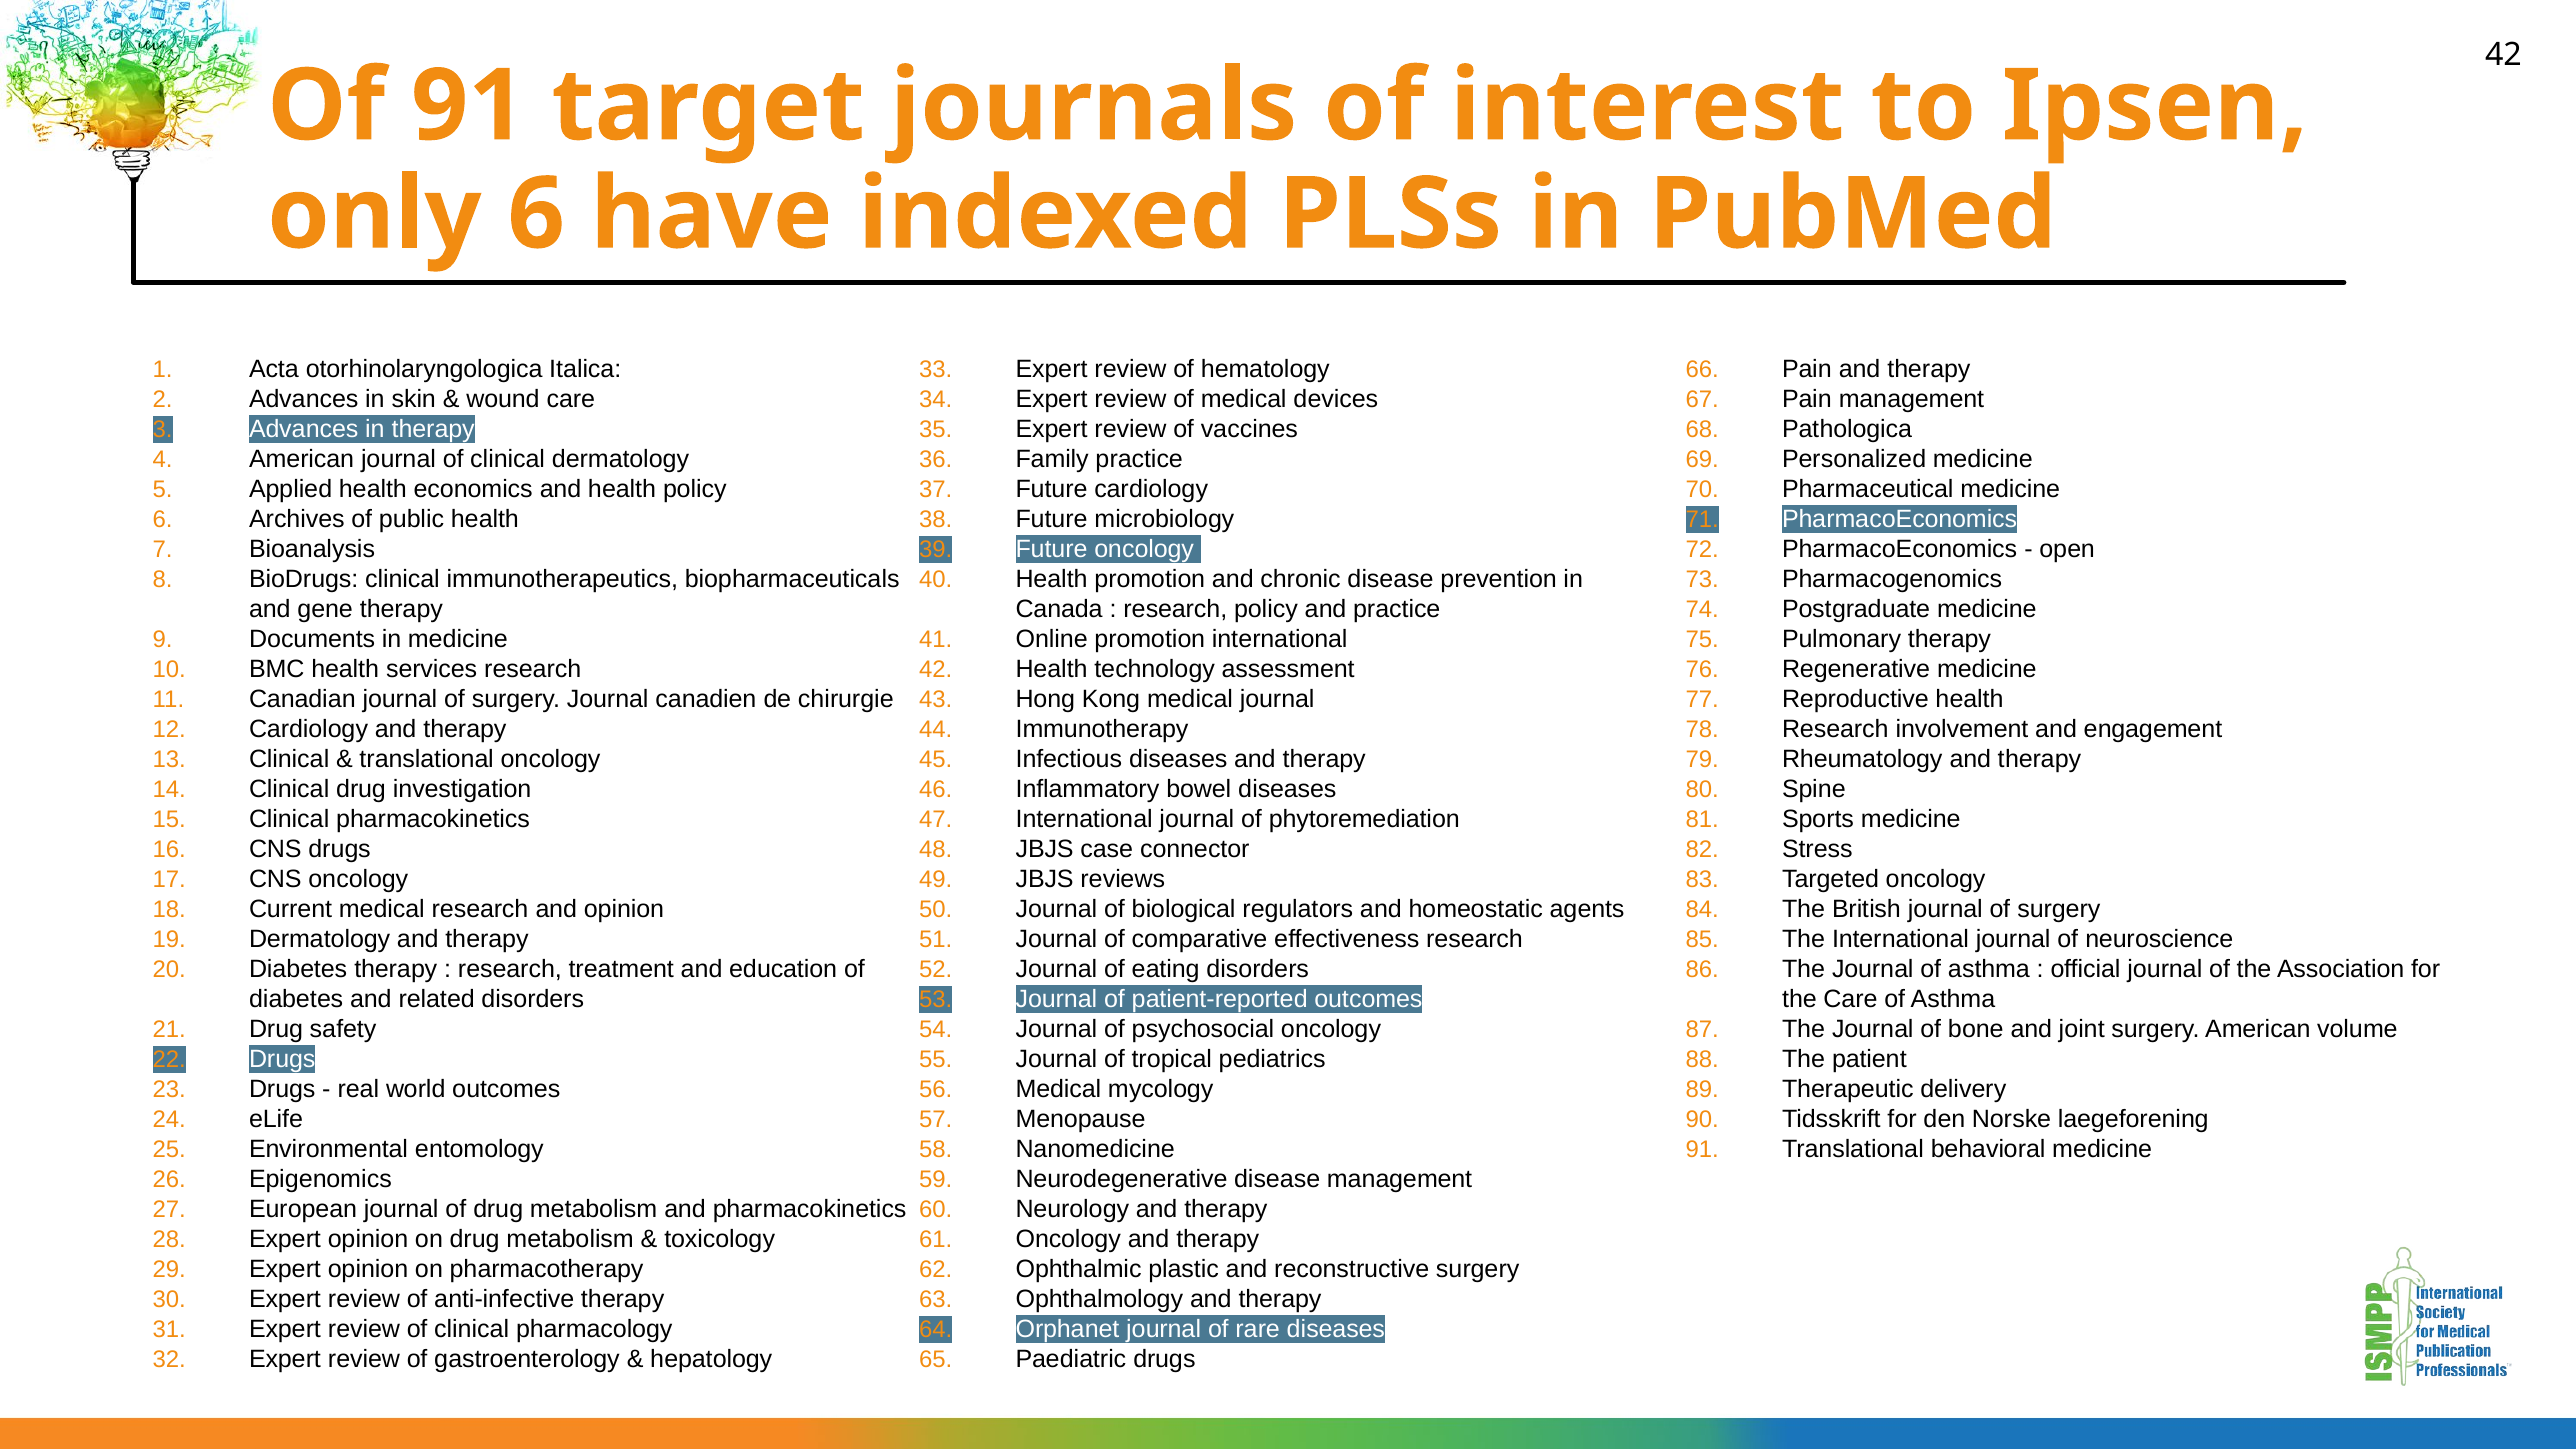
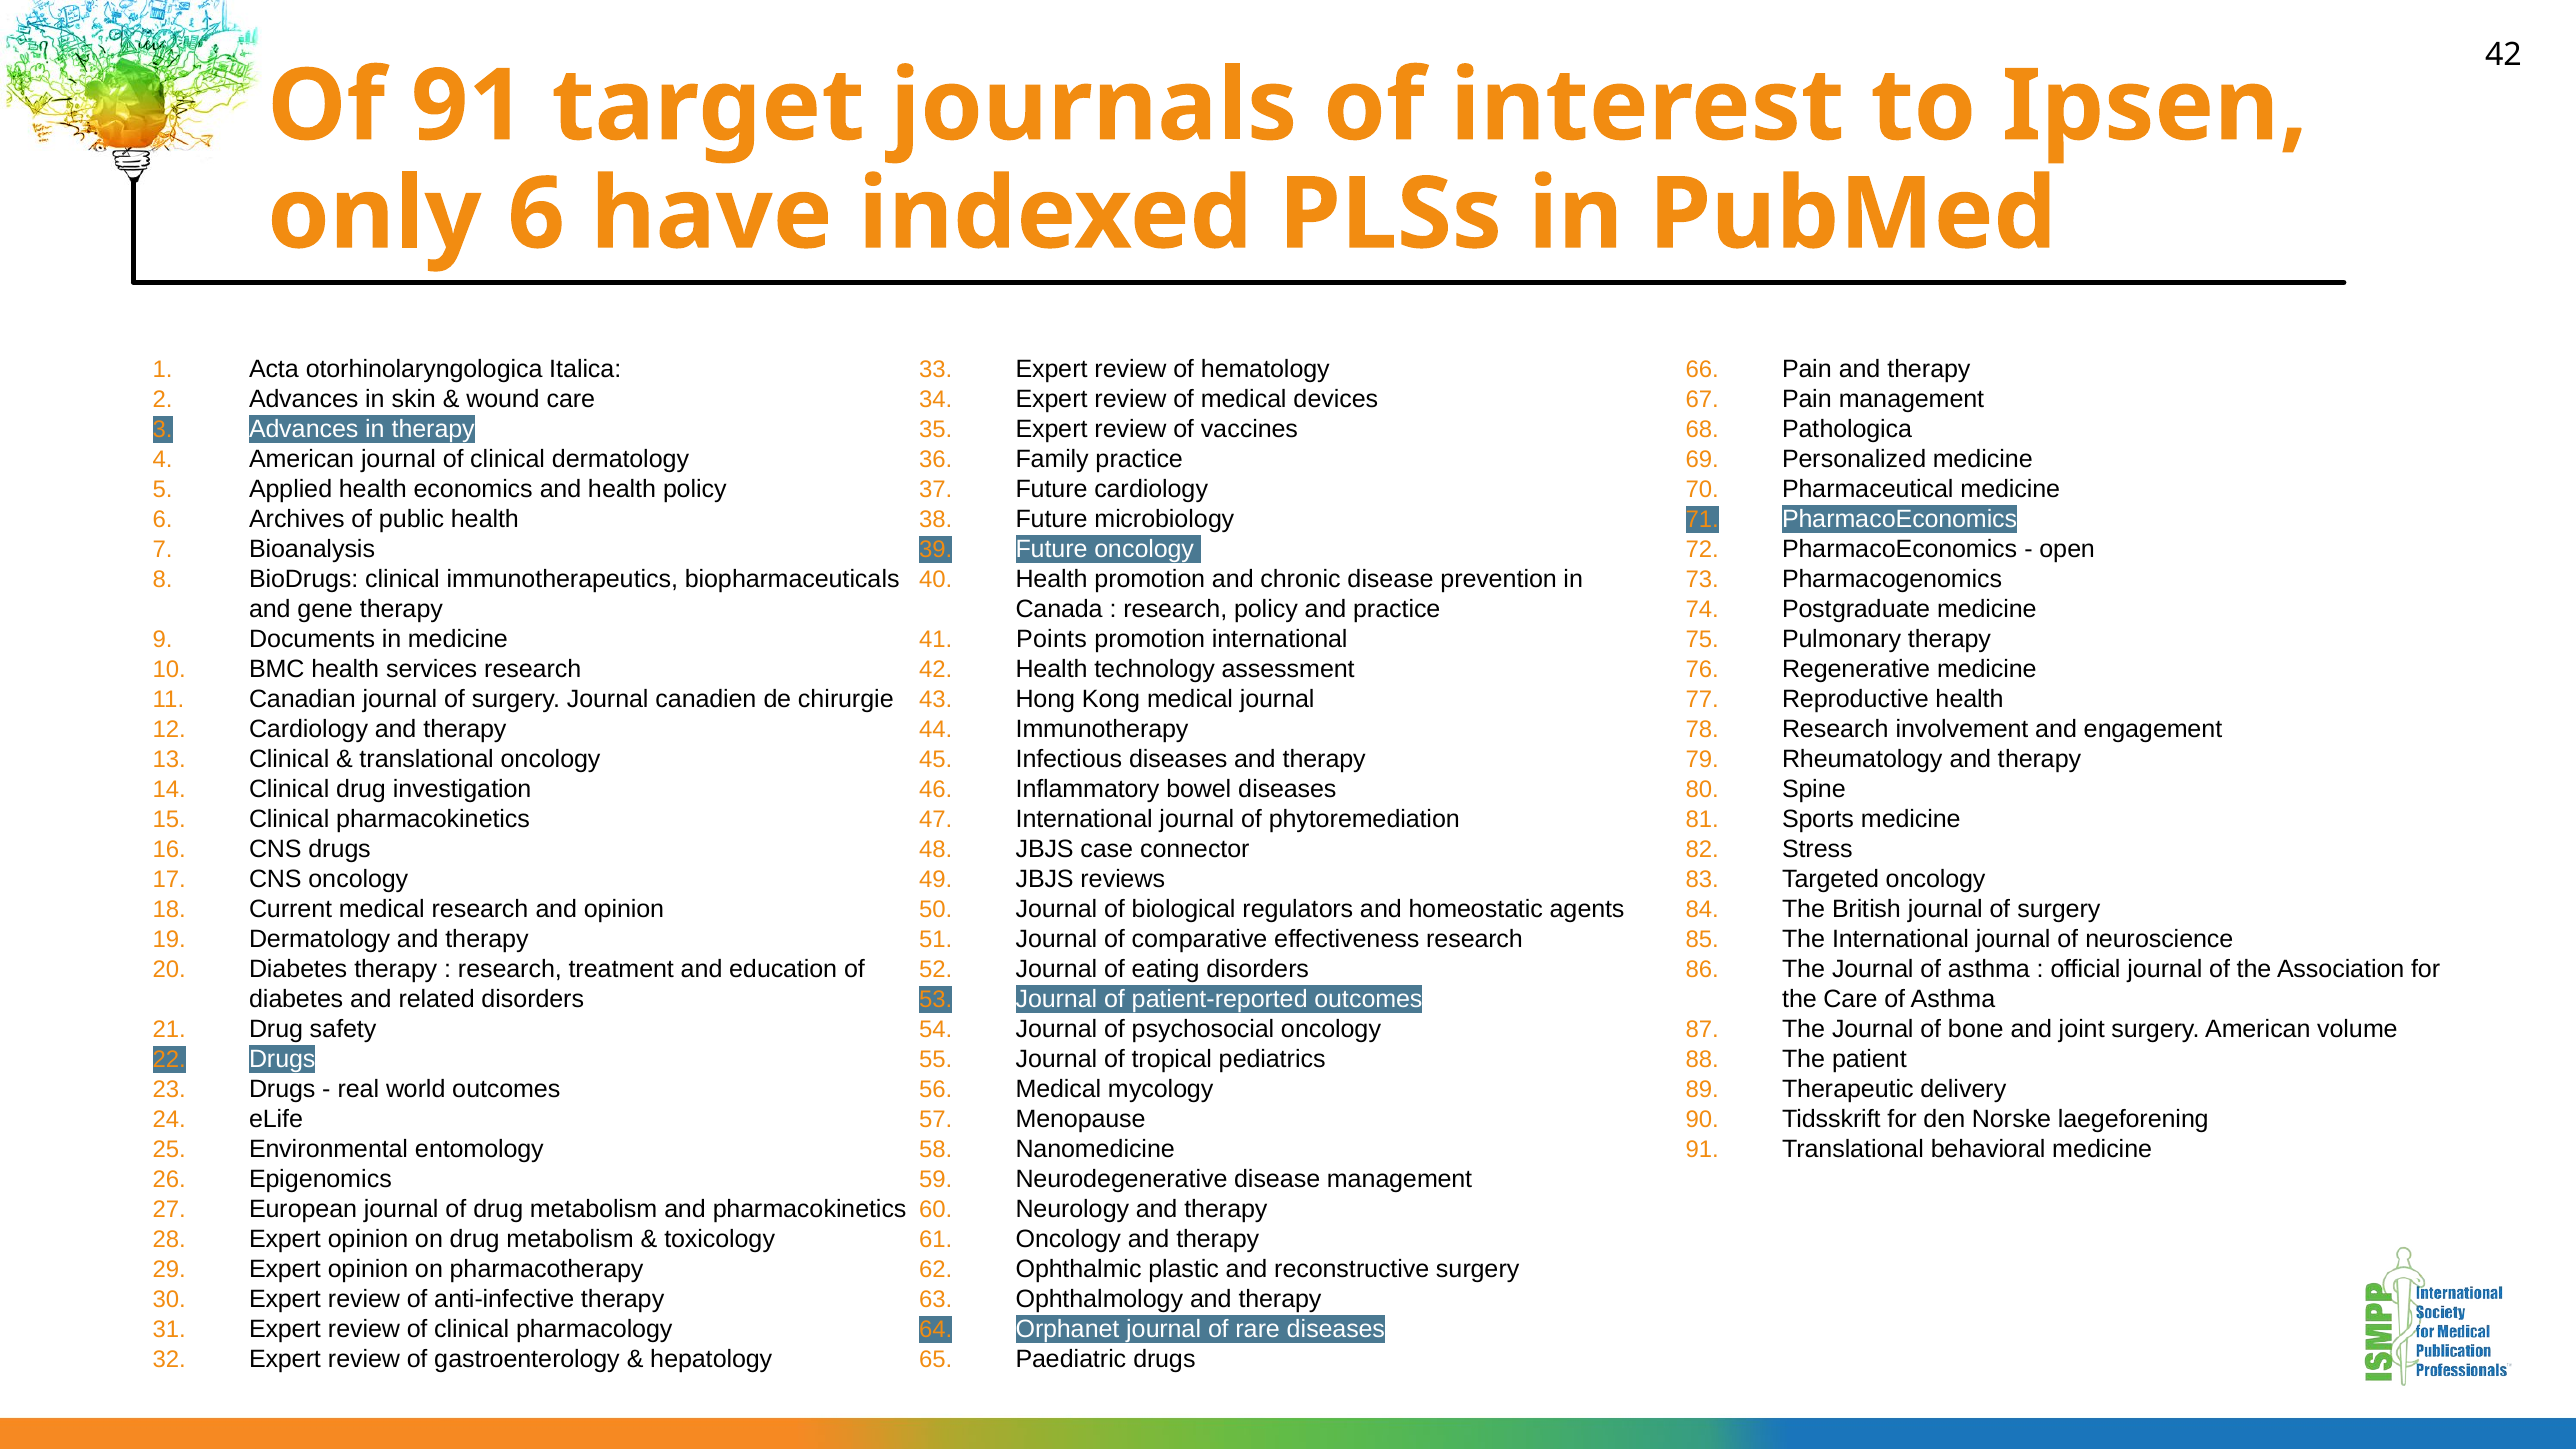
Online: Online -> Points (1052, 639)
